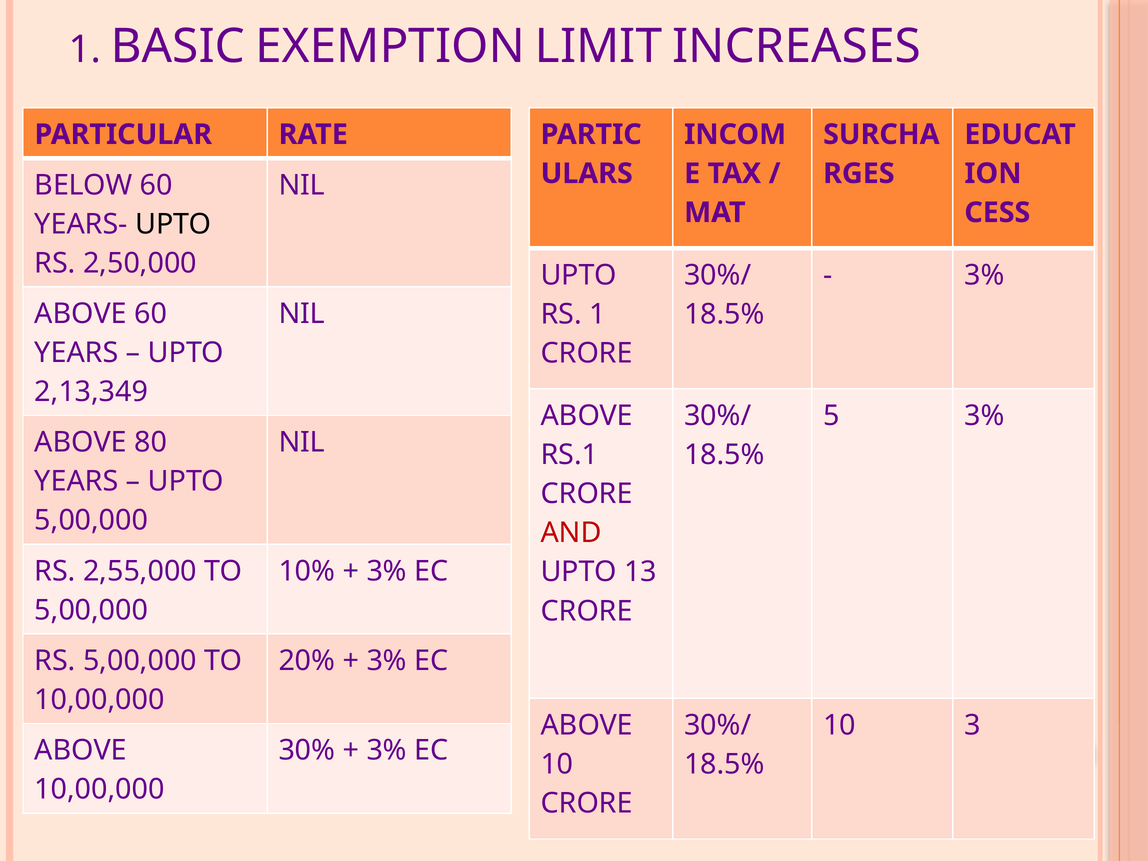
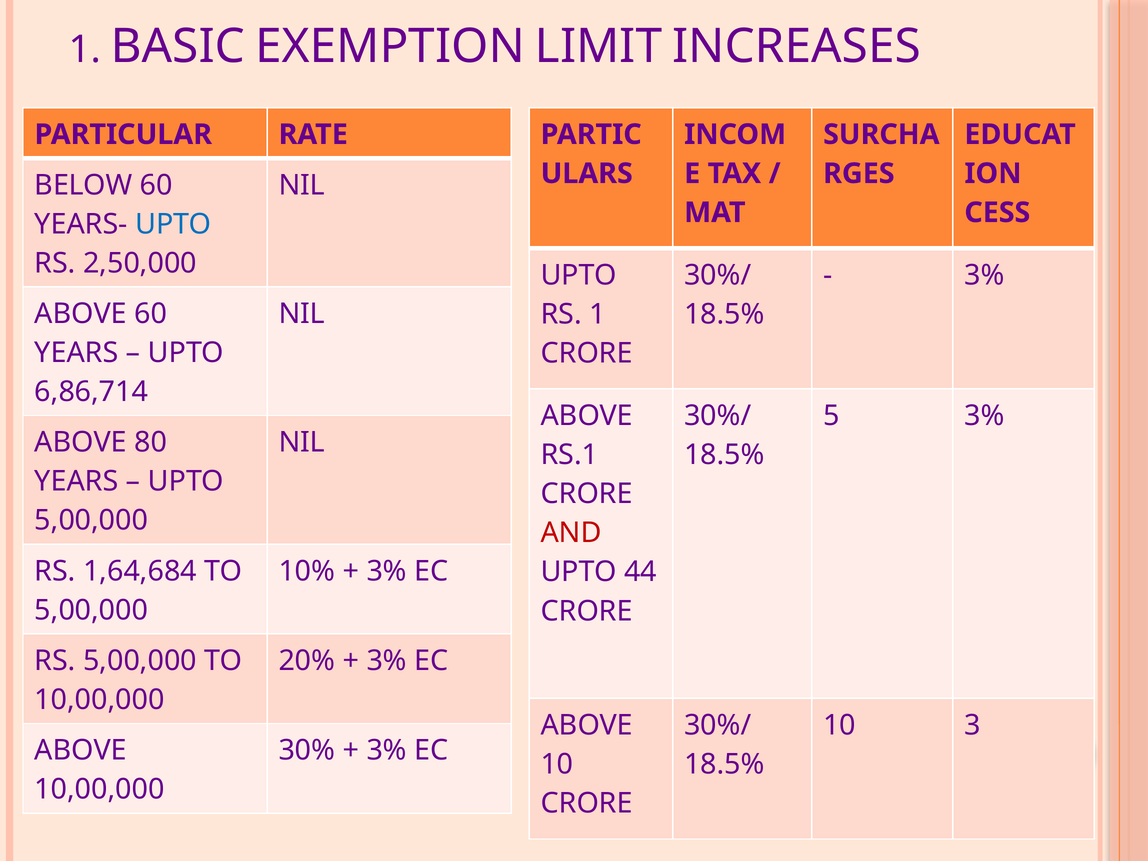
UPTO colour: black -> blue (173, 224)
2,13,349: 2,13,349 -> 6,86,714 (91, 392)
2,55,000: 2,55,000 -> 1,64,684 (140, 571)
13: 13 -> 44 (640, 572)
